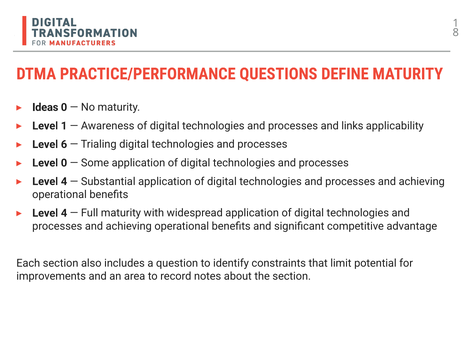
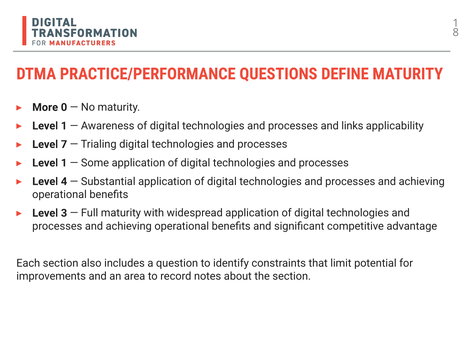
Ideas: Ideas -> More (45, 107)
6: 6 -> 7 (64, 144)
0: 0 -> 1 (64, 163)
4: 4 -> 3 (64, 213)
